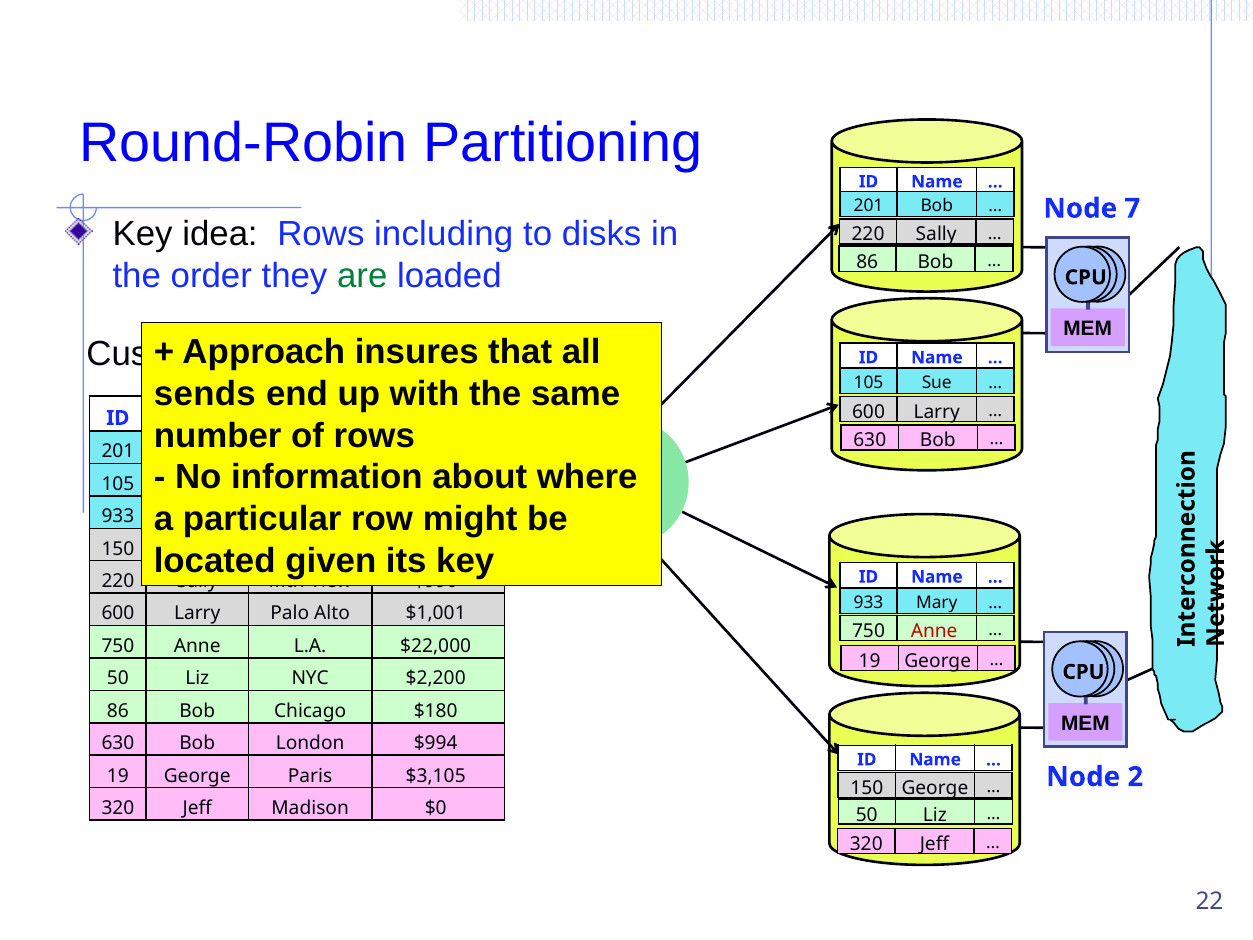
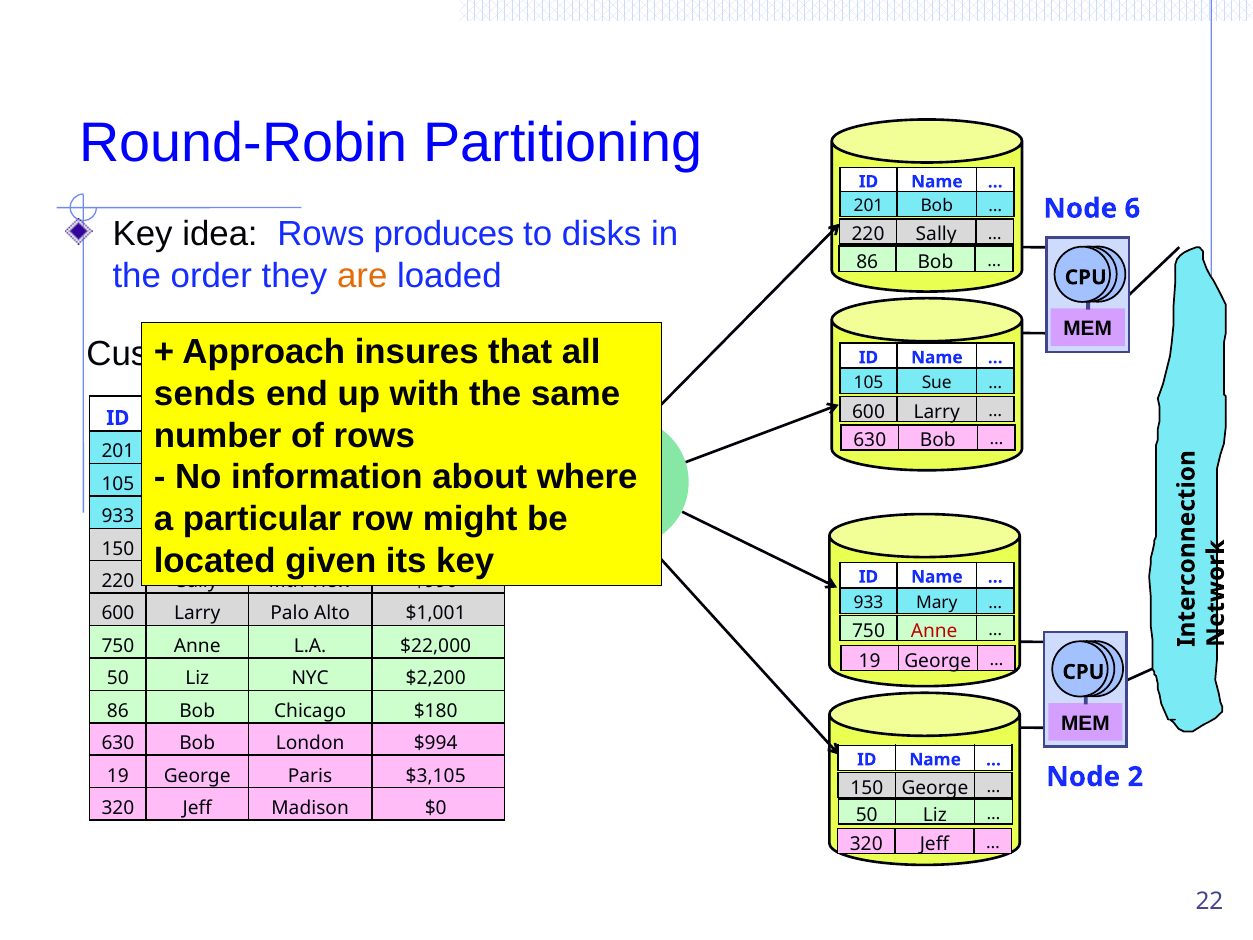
7: 7 -> 6 (1132, 208)
including: including -> produces (444, 234)
are colour: green -> orange (362, 276)
